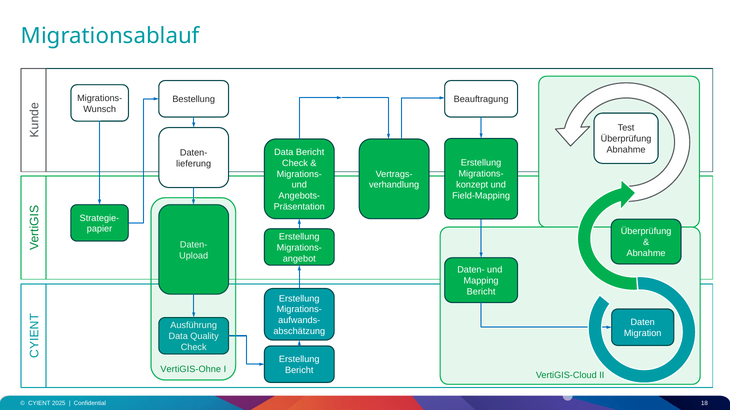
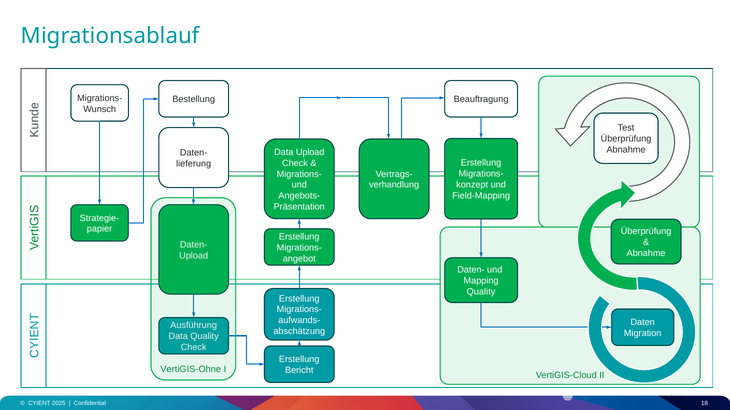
Data Bericht: Bericht -> Upload (310, 152)
Bericht: Bericht -> Quality (481, 292)
